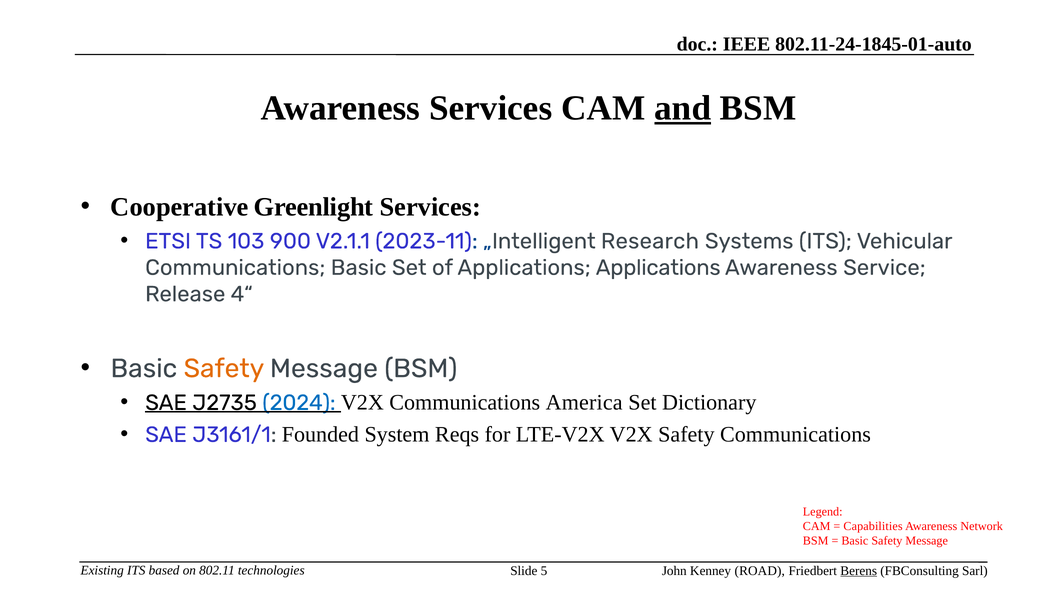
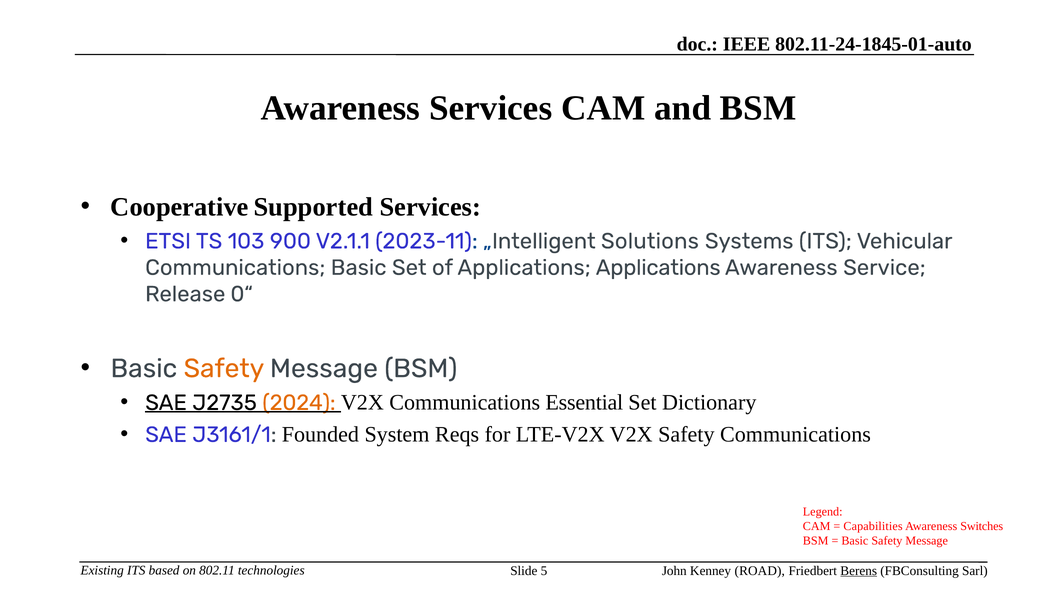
and underline: present -> none (683, 108)
Greenlight: Greenlight -> Supported (313, 207)
Research: Research -> Solutions (650, 241)
4“: 4“ -> 0“ (242, 294)
2024 colour: blue -> orange (299, 403)
America: America -> Essential (584, 403)
Network: Network -> Switches (982, 526)
